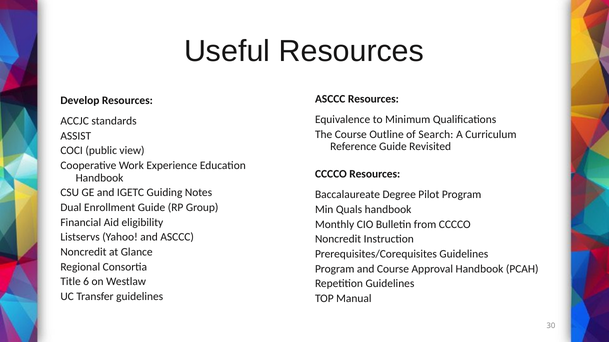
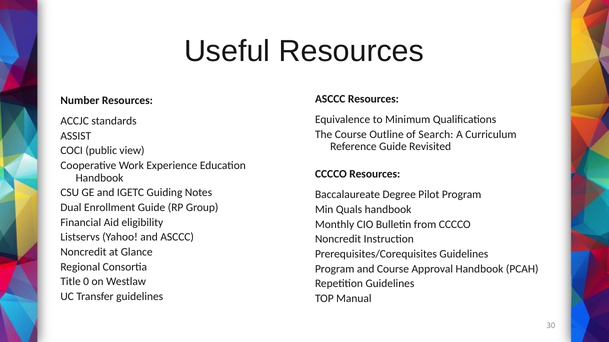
Develop: Develop -> Number (80, 101)
6: 6 -> 0 (86, 282)
